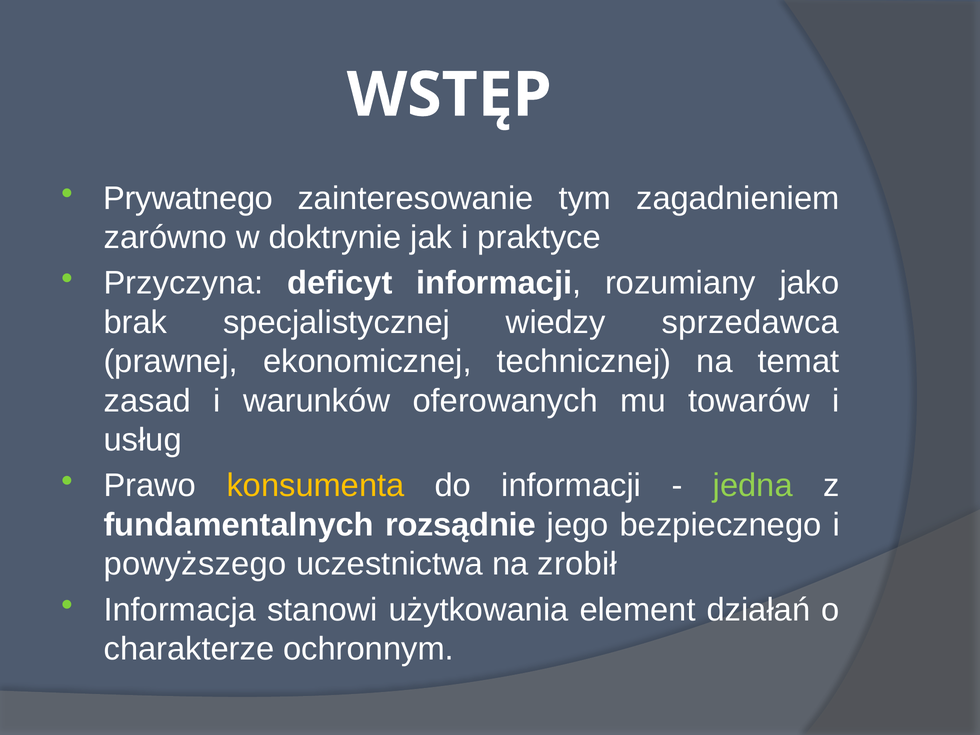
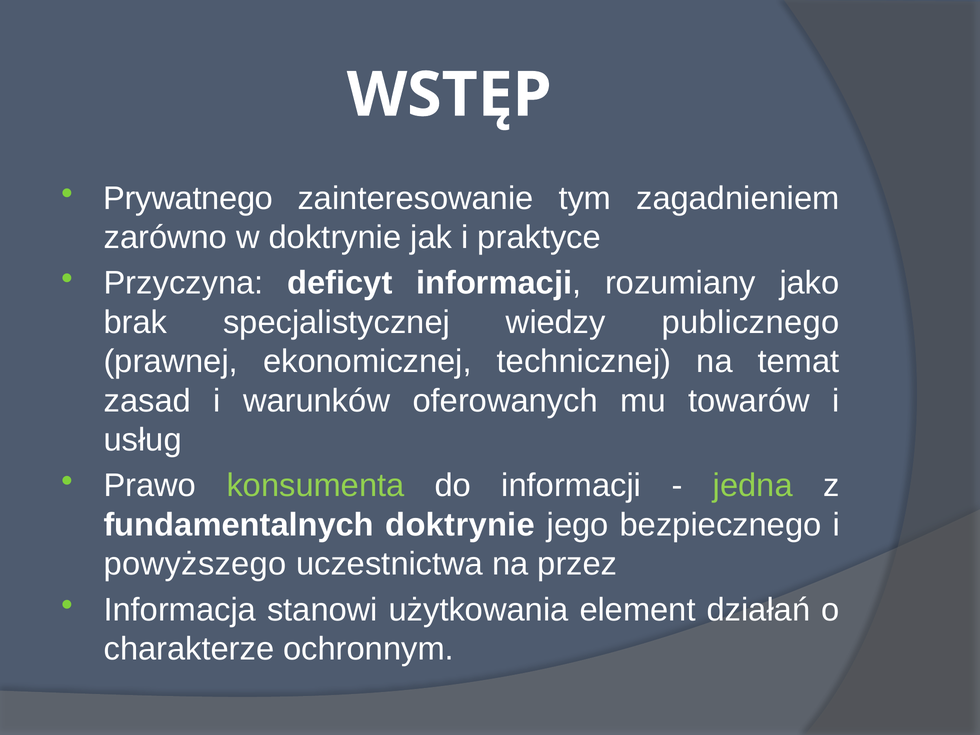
sprzedawca: sprzedawca -> publicznego (750, 322)
konsumenta colour: yellow -> light green (315, 486)
fundamentalnych rozsądnie: rozsądnie -> doktrynie (460, 525)
zrobił: zrobił -> przez (577, 564)
